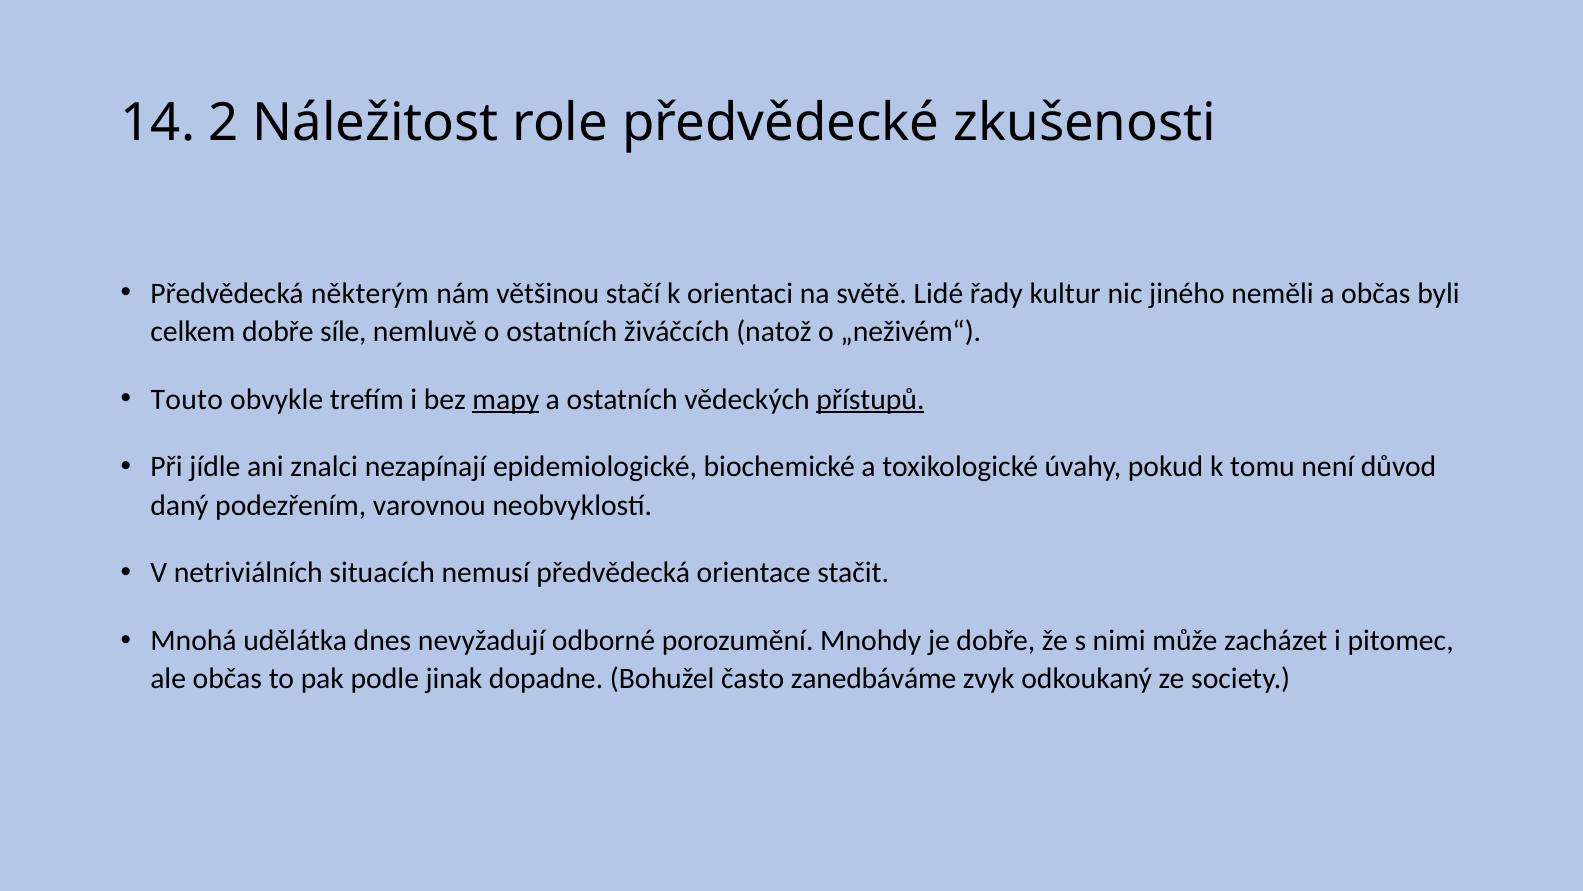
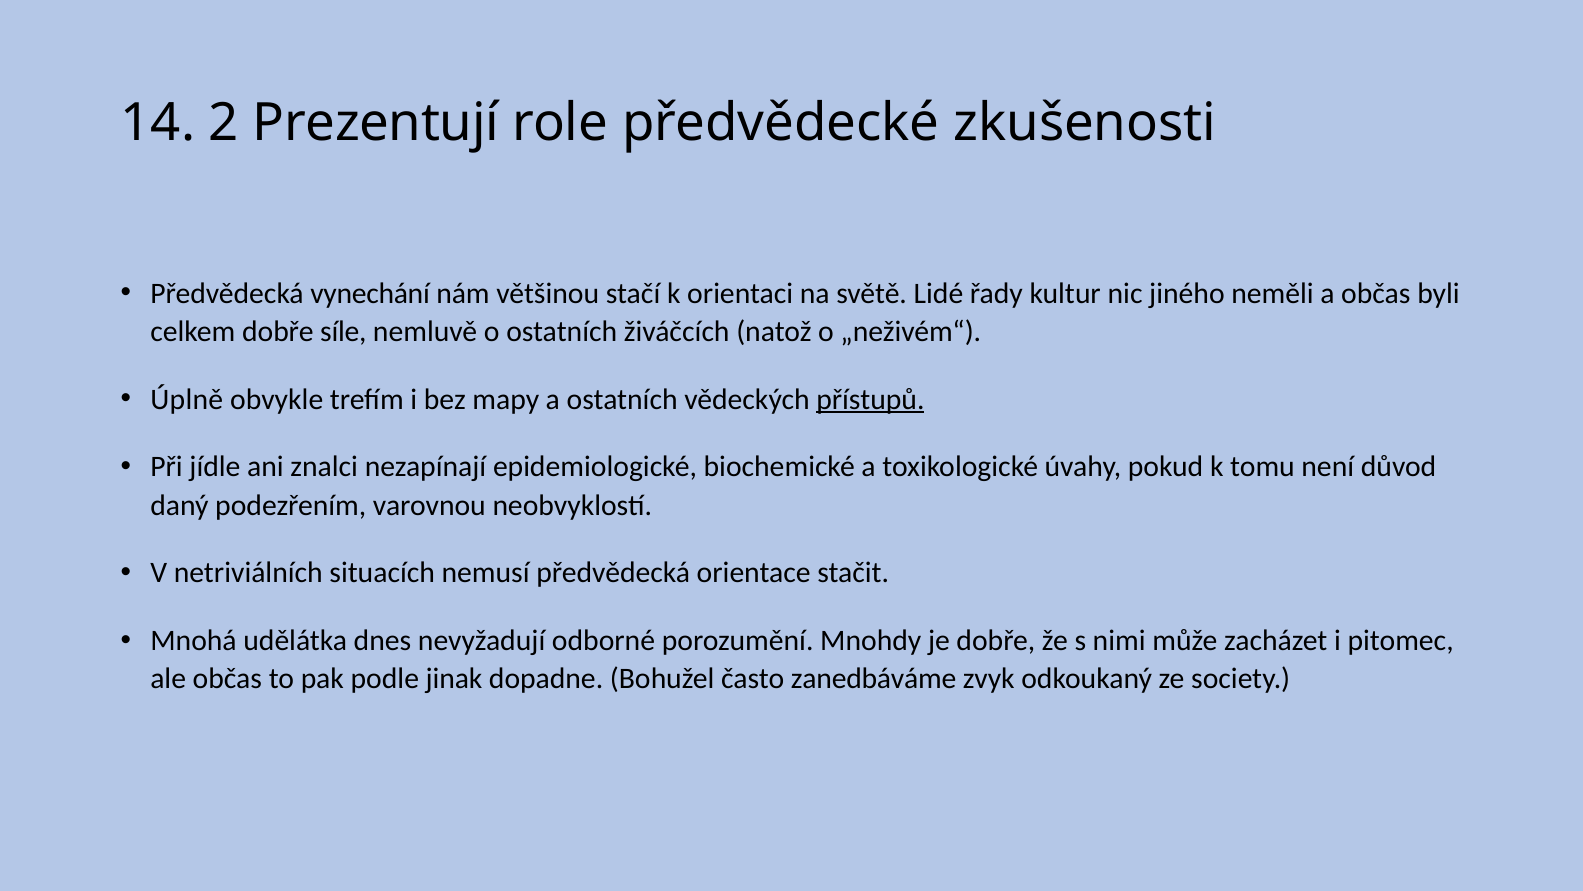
Náležitost: Náležitost -> Prezentují (376, 123)
některým: některým -> vynechání (370, 293)
Touto: Touto -> Úplně (187, 399)
mapy underline: present -> none (506, 399)
